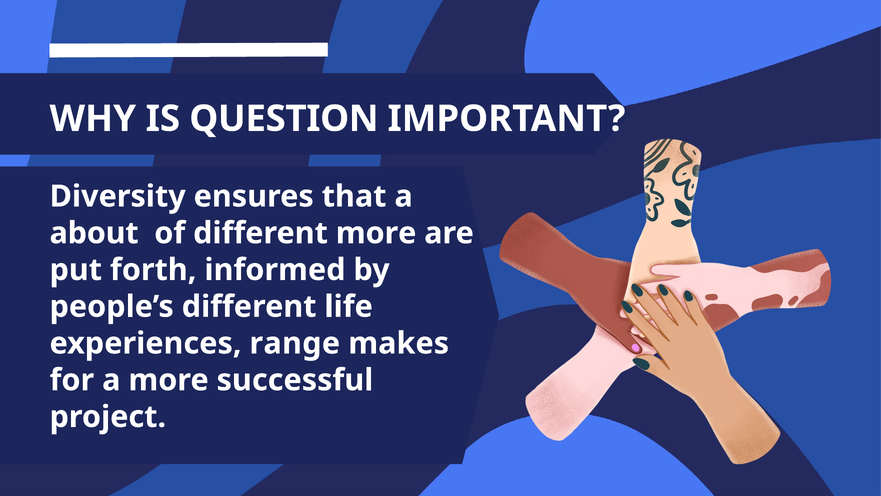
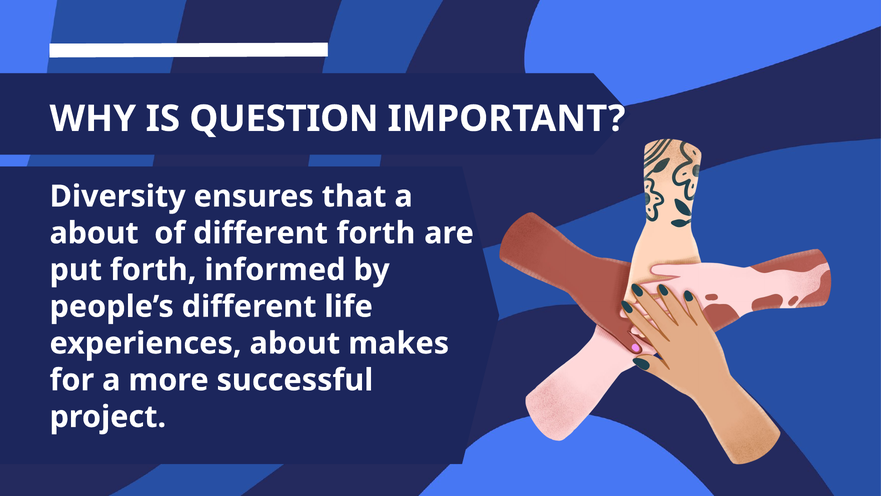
different more: more -> forth (376, 233)
experiences range: range -> about (295, 343)
